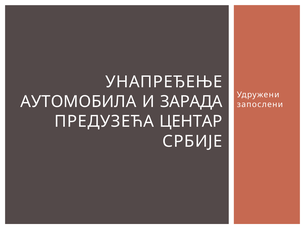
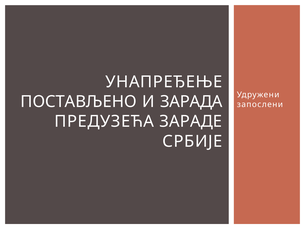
АУТОМОБИЛА: АУТОМОБИЛА -> ПОСТАВЉЕНО (79, 102)
ЦЕНТАР: ЦЕНТАР -> ЗАРАДЕ (191, 121)
